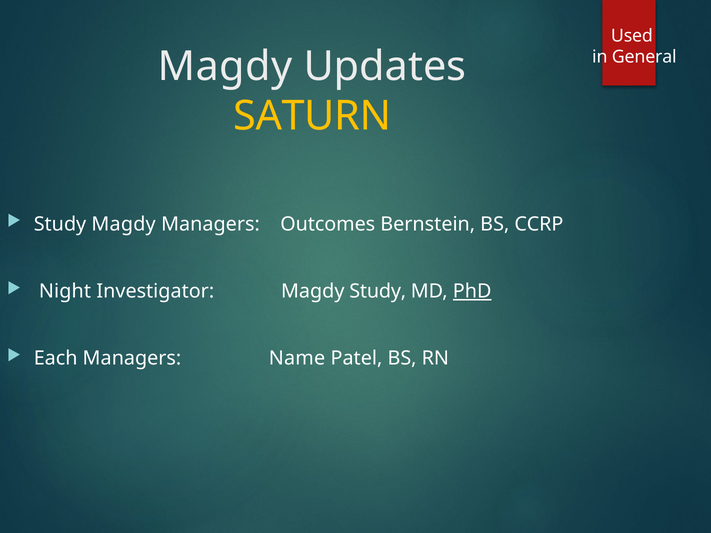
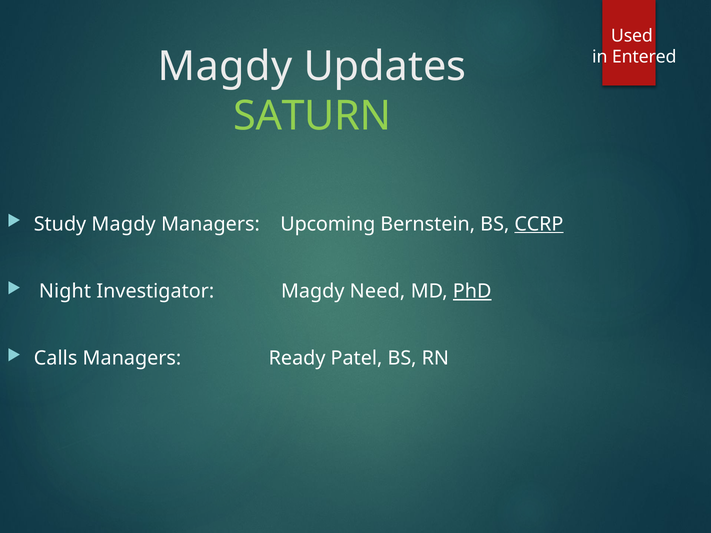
General: General -> Entered (644, 57)
SATURN colour: yellow -> light green (312, 116)
Outcomes: Outcomes -> Upcoming (328, 224)
CCRP underline: none -> present (539, 224)
Magdy Study: Study -> Need (377, 291)
Each: Each -> Calls (56, 359)
Name: Name -> Ready (297, 359)
